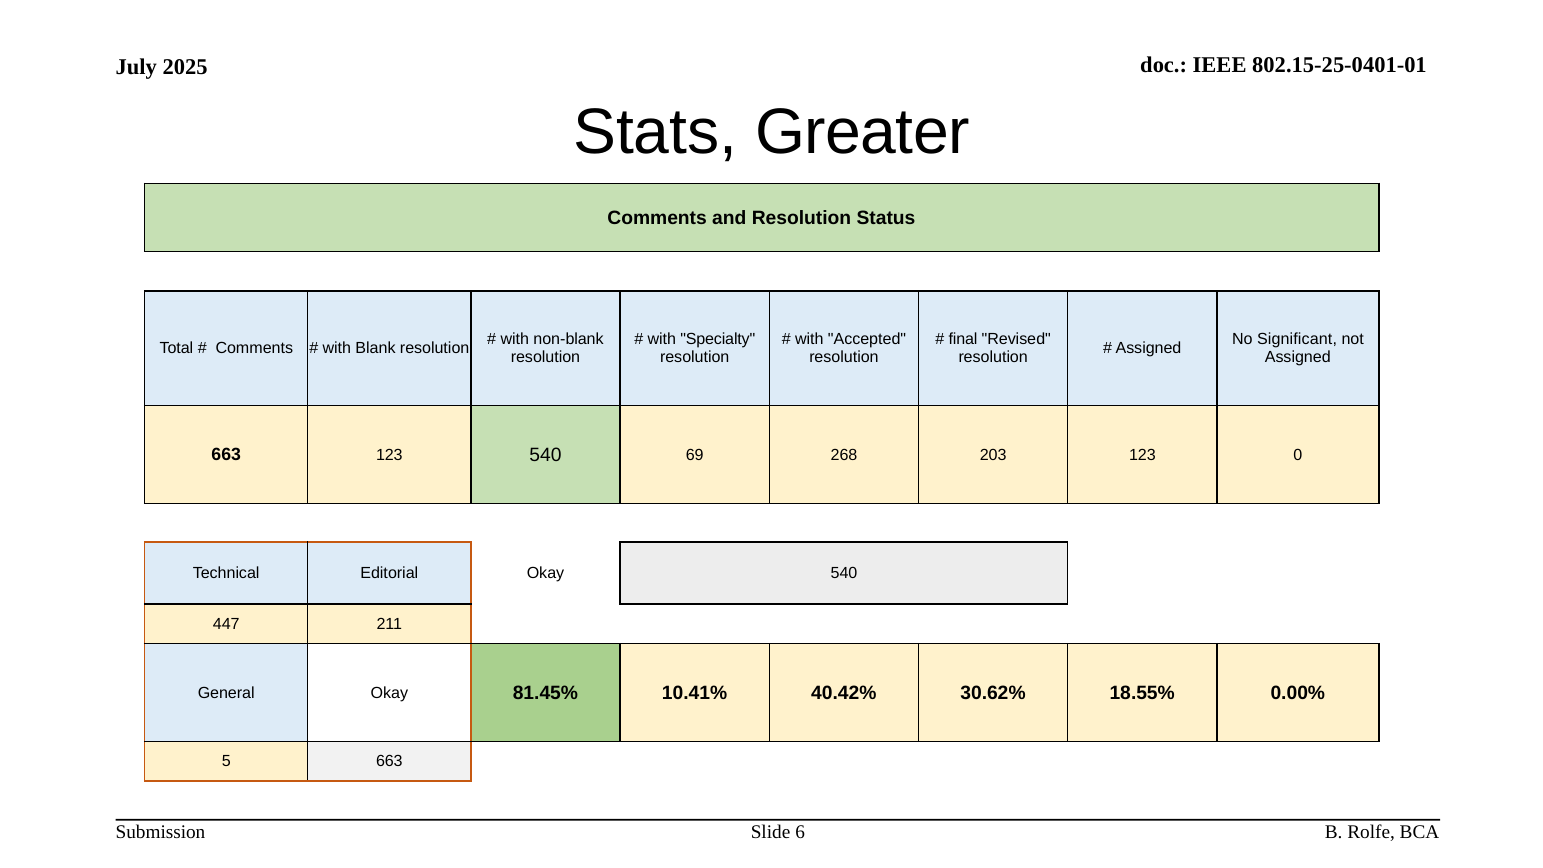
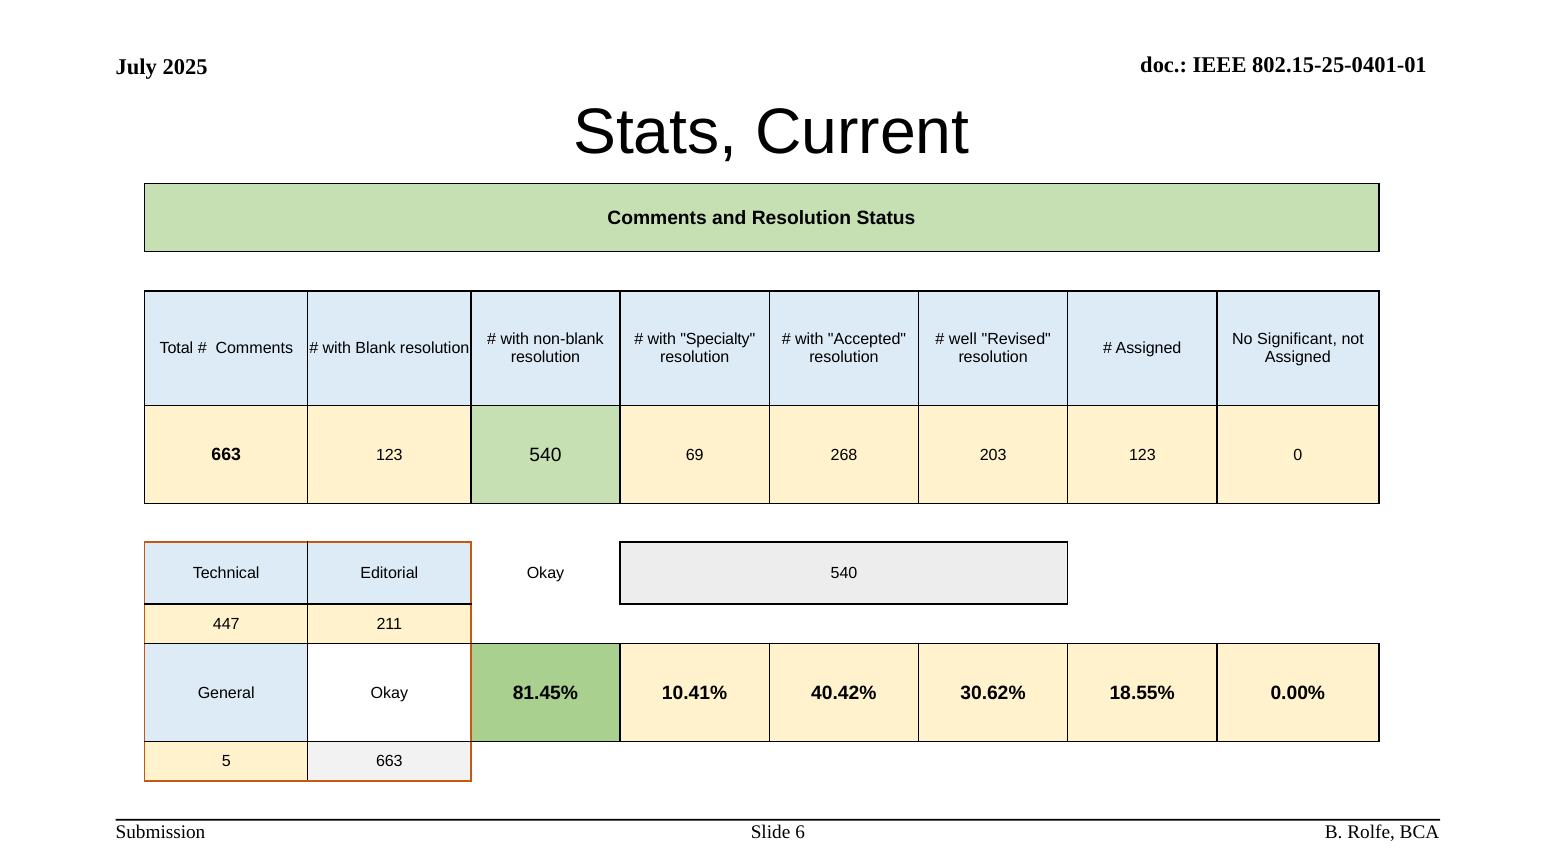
Greater: Greater -> Current (862, 133)
final: final -> well (963, 339)
